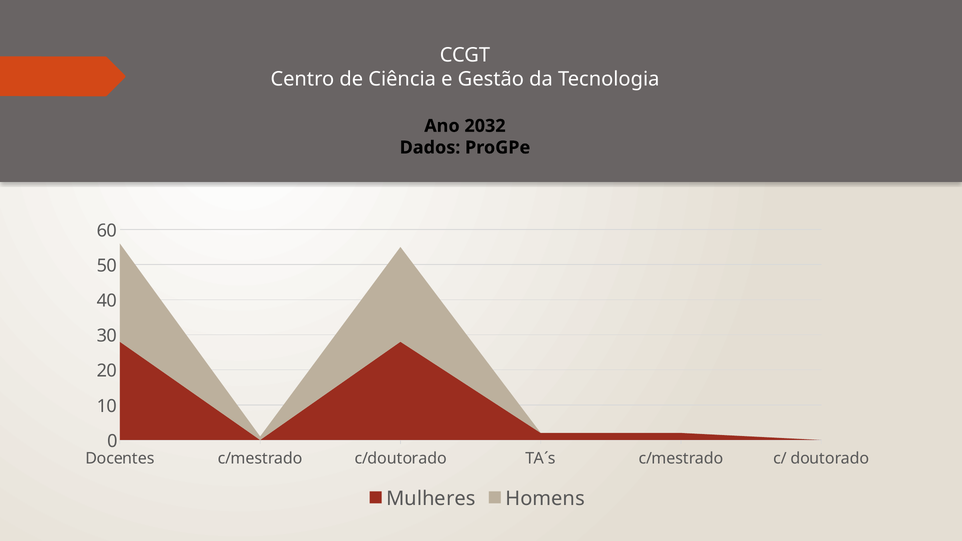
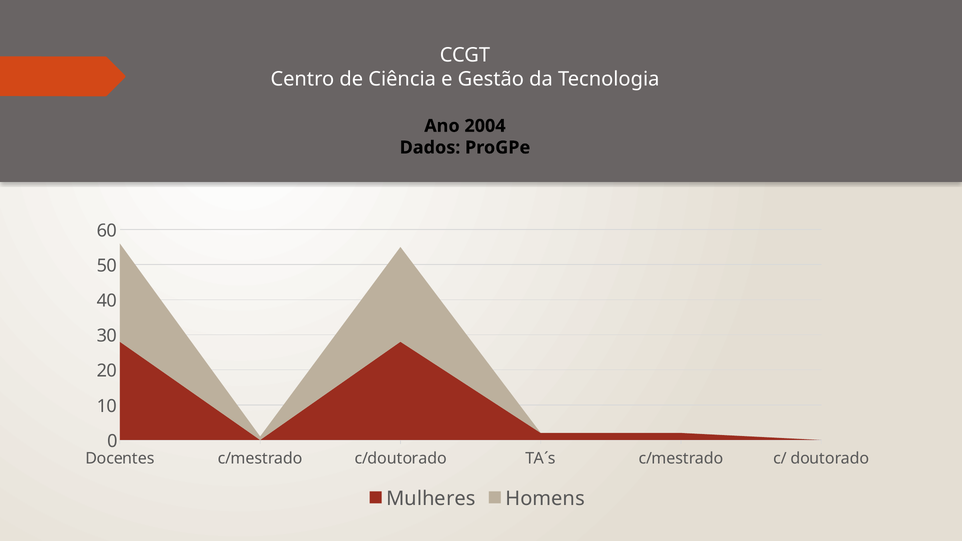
2032: 2032 -> 2004 (485, 126)
